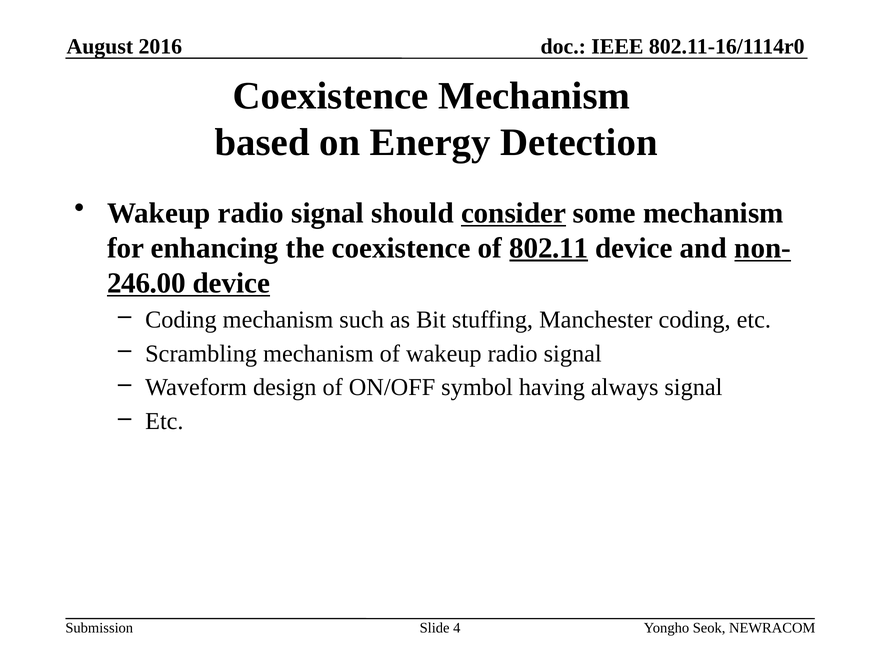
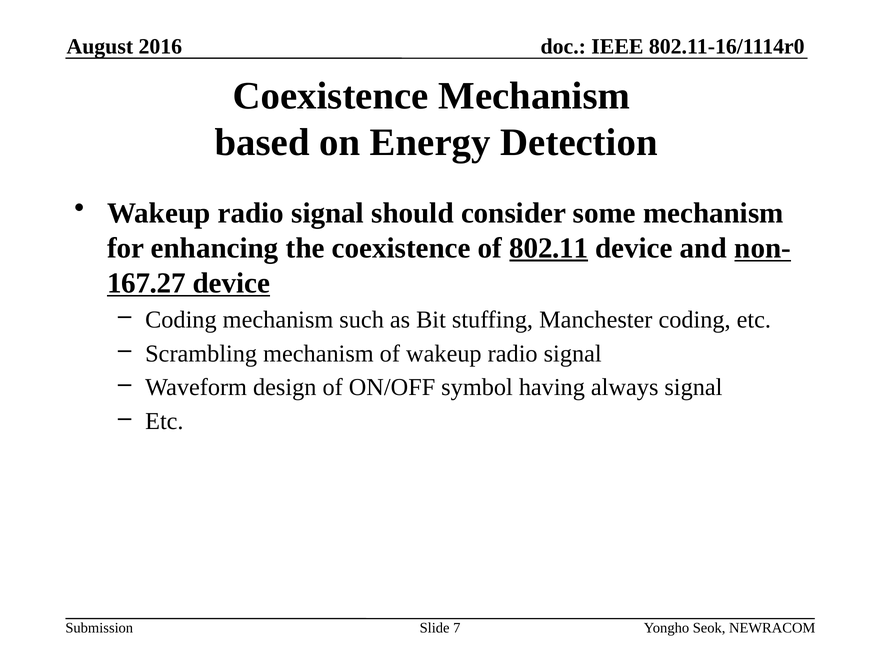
consider underline: present -> none (514, 213)
246.00: 246.00 -> 167.27 (146, 283)
4: 4 -> 7 (457, 628)
